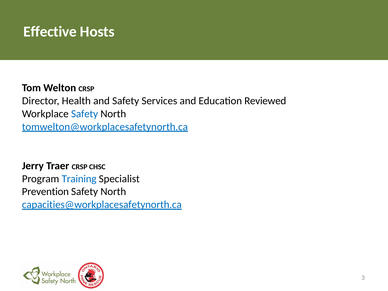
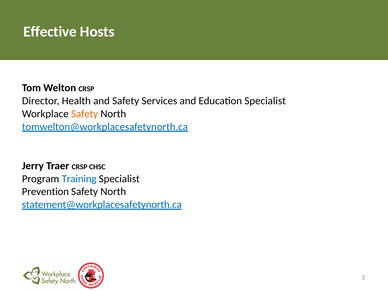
Education Reviewed: Reviewed -> Specialist (265, 101)
Safety colour: blue -> orange (85, 114)
capacities@workplacesafetynorth.ca: capacities@workplacesafetynorth.ca -> statement@workplacesafetynorth.ca (102, 205)
